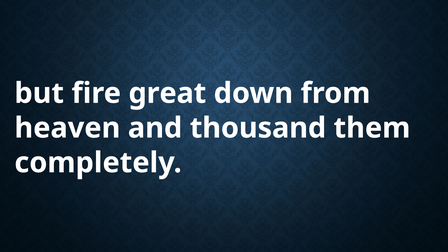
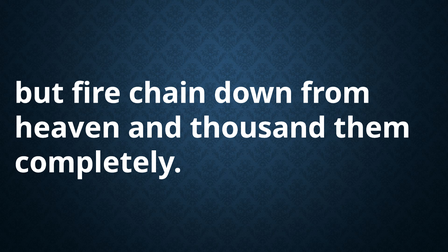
great: great -> chain (167, 93)
